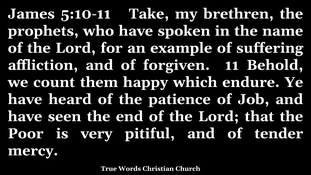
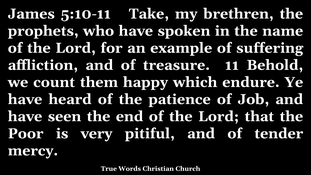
forgiven: forgiven -> treasure (176, 65)
